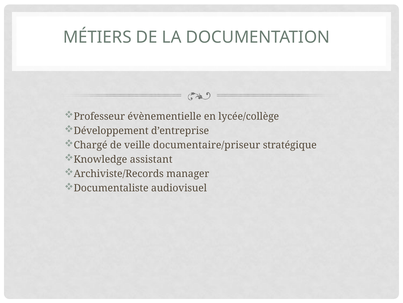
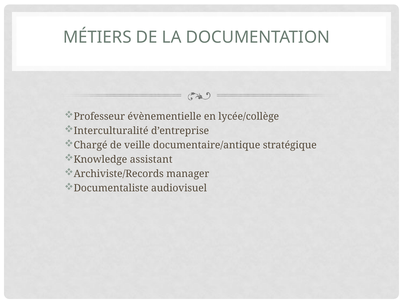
Développement: Développement -> Interculturalité (111, 131)
documentaire/priseur: documentaire/priseur -> documentaire/antique (207, 145)
